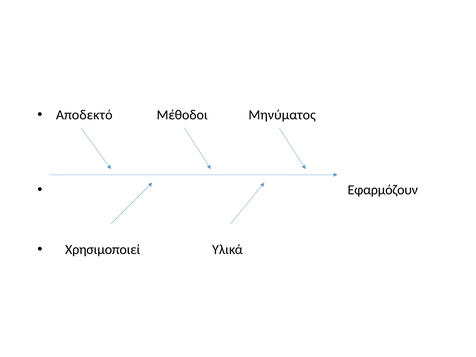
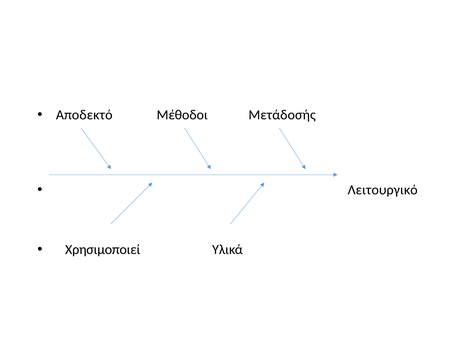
Μηνύματος: Μηνύματος -> Μετάδοσής (282, 115)
Εφαρμόζουν: Εφαρμόζουν -> Λειτουργικό (383, 190)
